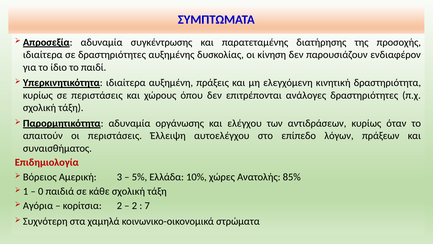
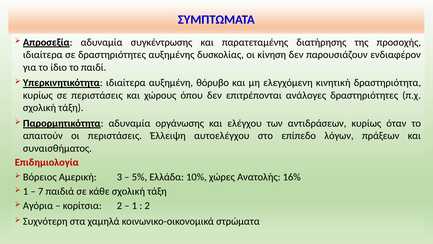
πράξεις: πράξεις -> θόρυβο (213, 83)
85%: 85% -> 16% (292, 177)
0: 0 -> 7 (41, 191)
2: 2 -> 1 (134, 205)
7: 7 -> 2 (147, 205)
